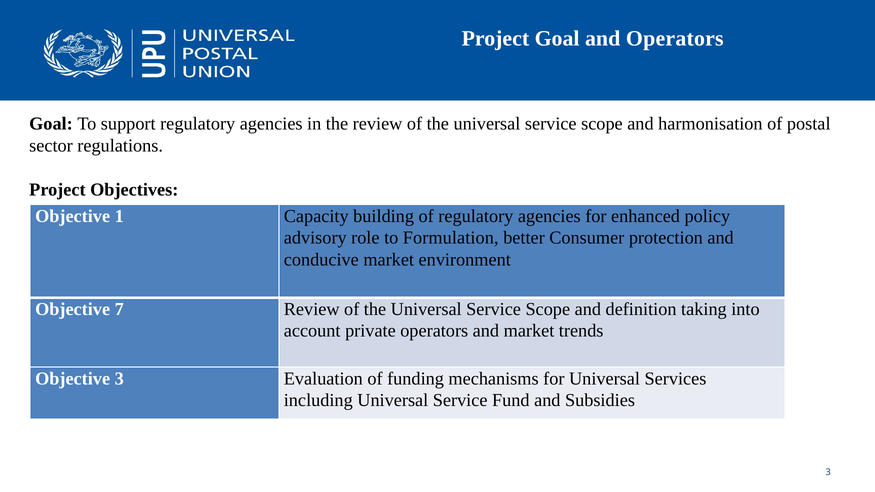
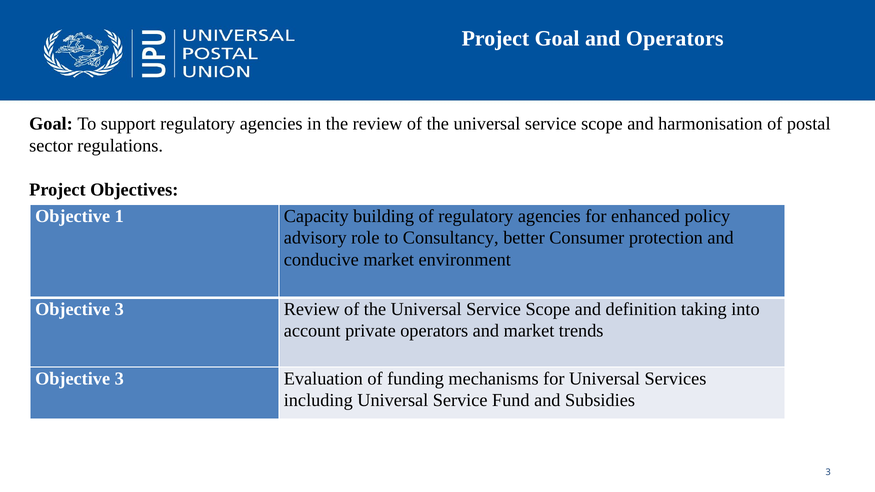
Formulation: Formulation -> Consultancy (451, 238)
7: 7 -> 3 (119, 309)
